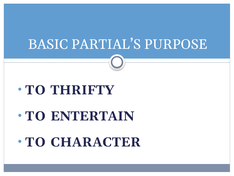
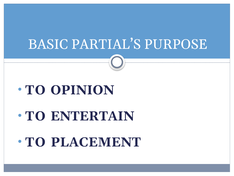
THRIFTY: THRIFTY -> OPINION (82, 90)
CHARACTER: CHARACTER -> PLACEMENT (96, 142)
